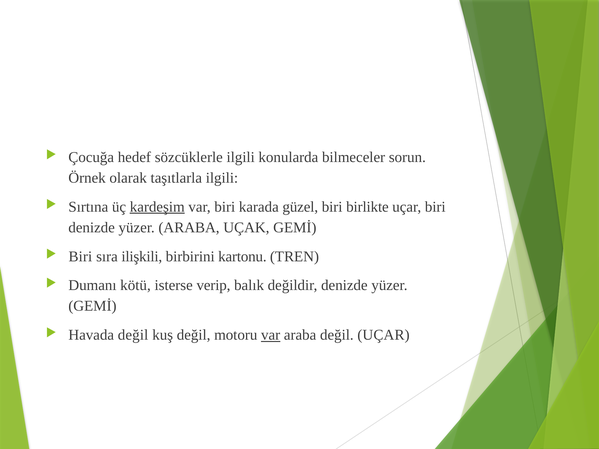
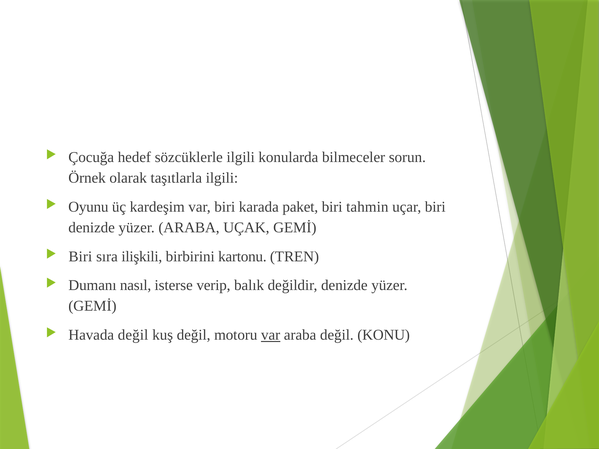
Sırtına: Sırtına -> Oyunu (88, 207)
kardeşim underline: present -> none (157, 207)
güzel: güzel -> paket (300, 207)
birlikte: birlikte -> tahmin (367, 207)
kötü: kötü -> nasıl (136, 286)
değil UÇAR: UÇAR -> KONU (384, 335)
